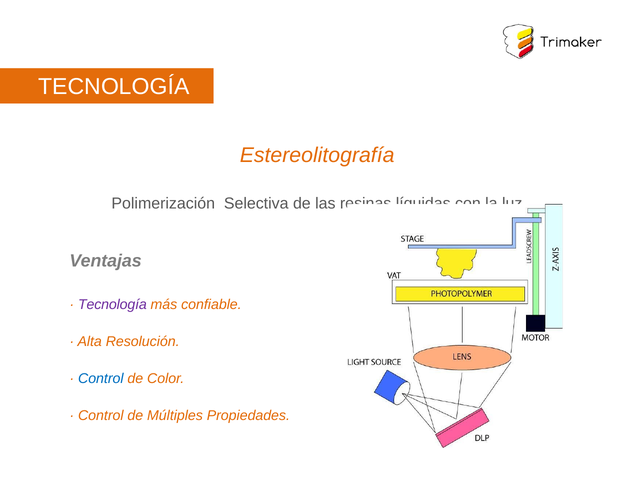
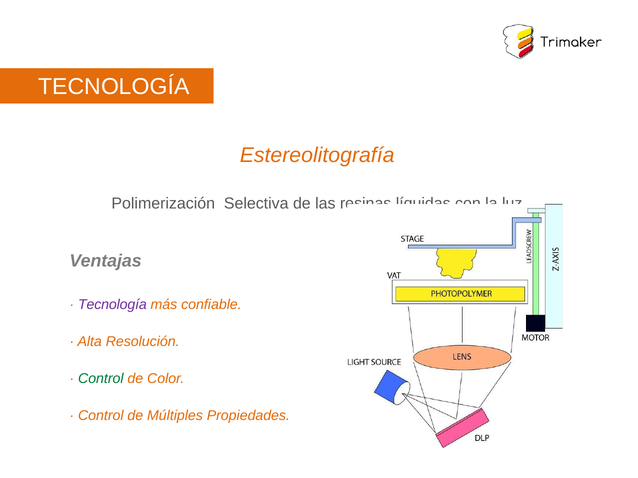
Control colour: blue -> green (101, 379)
